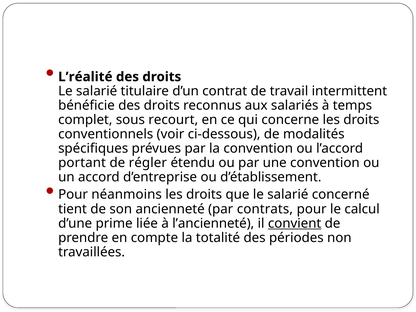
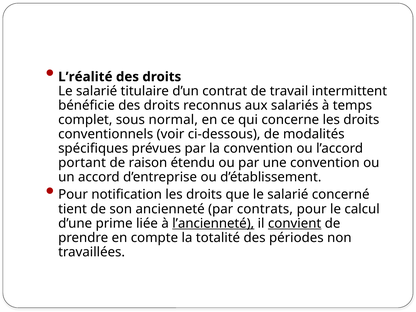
recourt: recourt -> normal (173, 120)
régler: régler -> raison (148, 163)
néanmoins: néanmoins -> notification (127, 195)
l’ancienneté underline: none -> present (213, 223)
